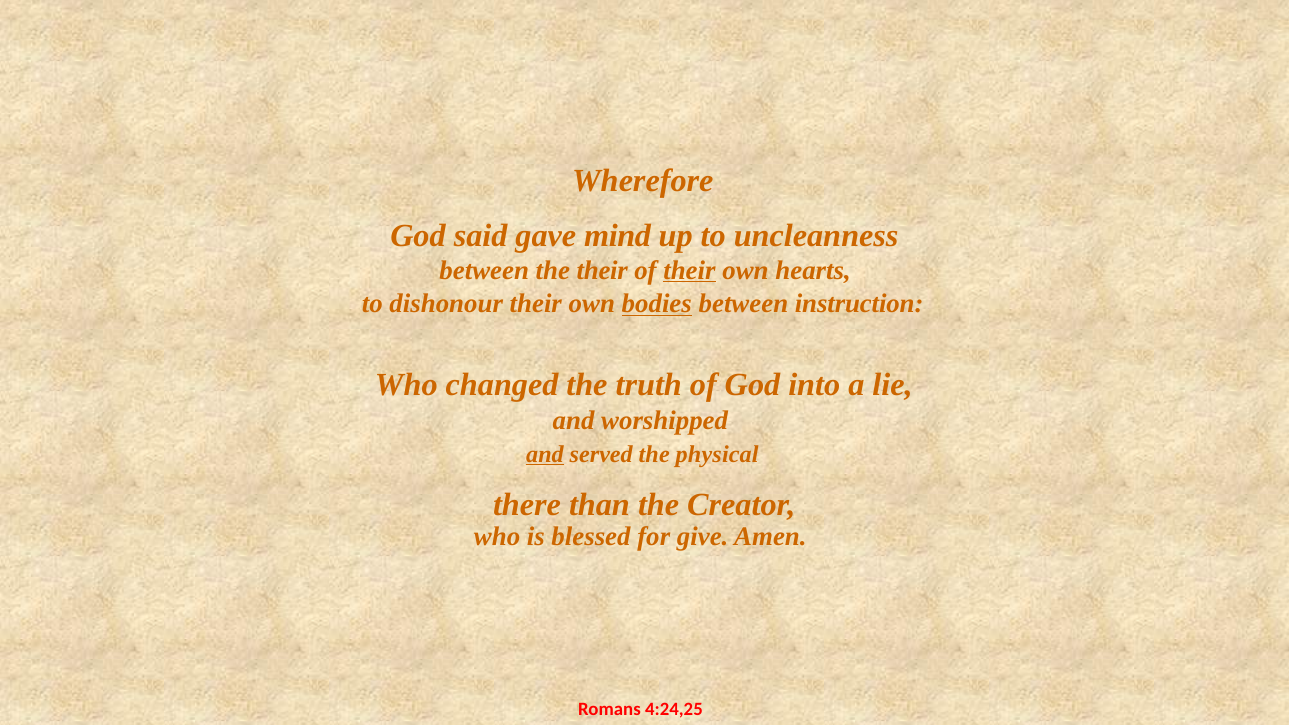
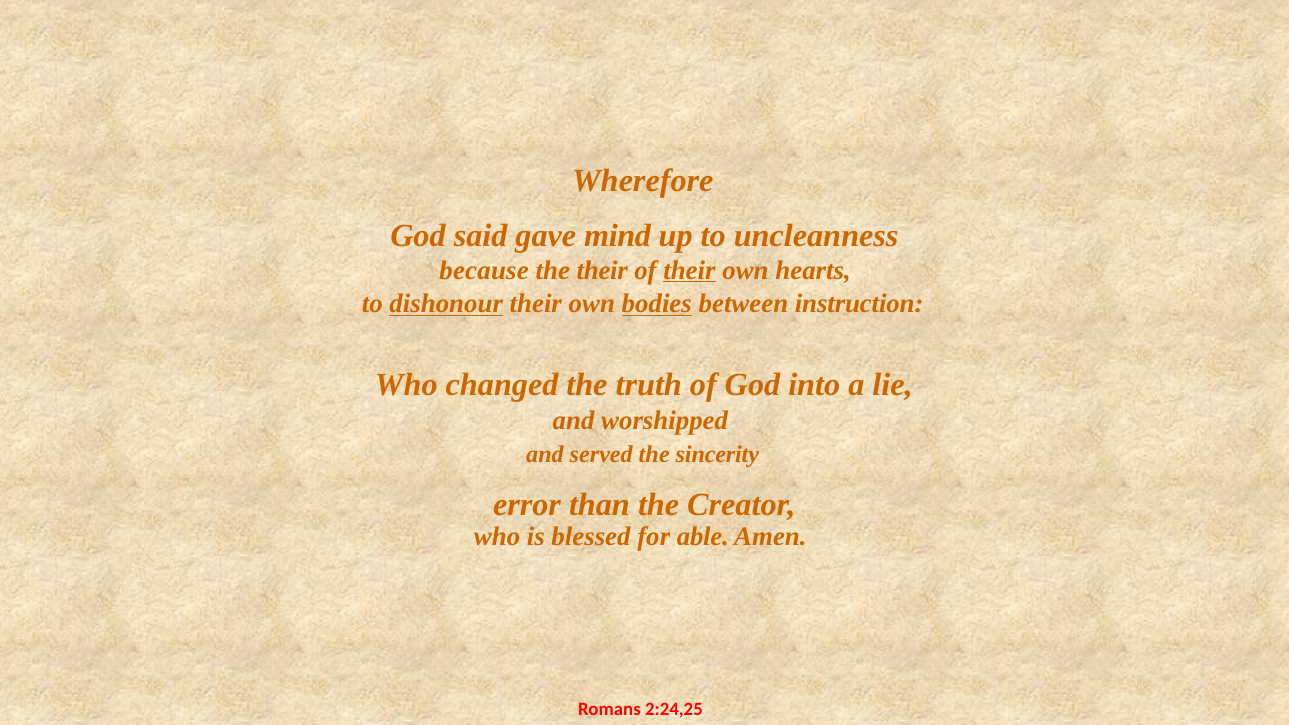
between: between -> because (484, 270)
dishonour underline: none -> present (446, 304)
and underline: present -> none (545, 454)
physical: physical -> sincerity (717, 454)
there: there -> error (527, 505)
give: give -> able (703, 537)
4:24,25: 4:24,25 -> 2:24,25 (674, 709)
